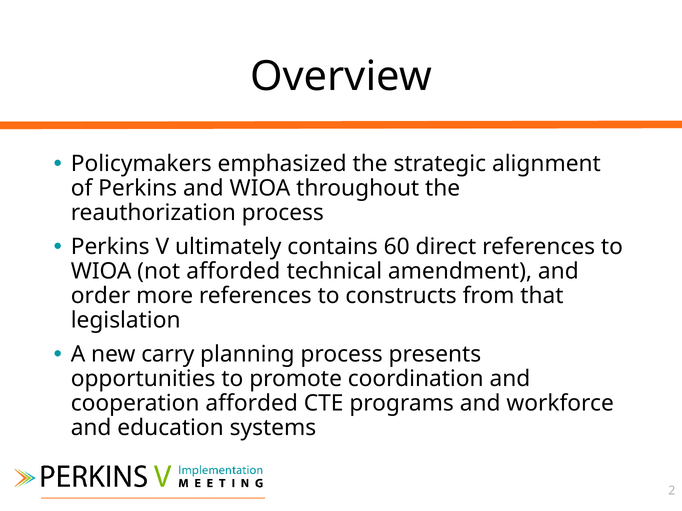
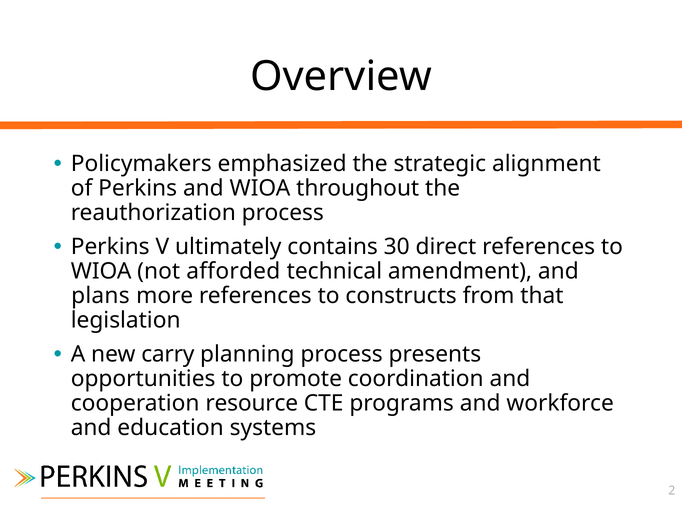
60: 60 -> 30 (397, 247)
order: order -> plans (100, 296)
cooperation afforded: afforded -> resource (252, 404)
